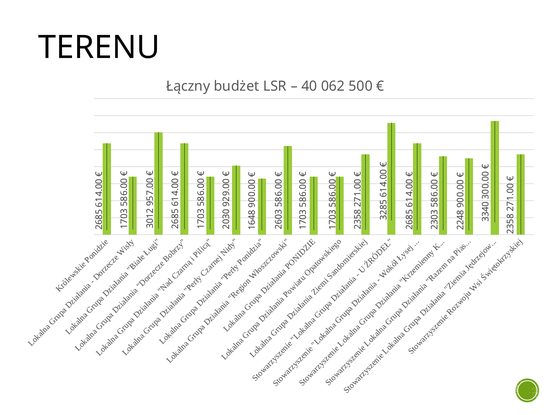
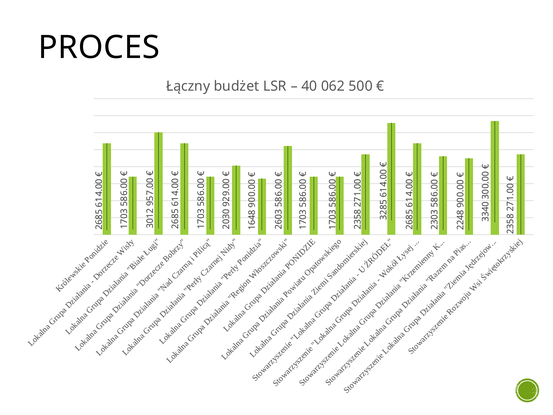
TERENU: TERENU -> PROCES (99, 47)
